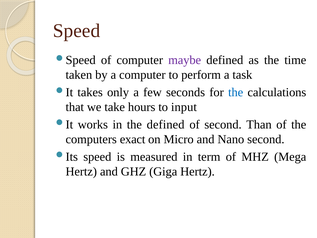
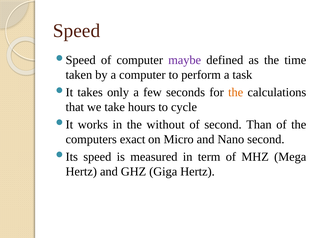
the colour: blue -> orange (236, 92)
input: input -> cycle (184, 107)
the defined: defined -> without (166, 124)
